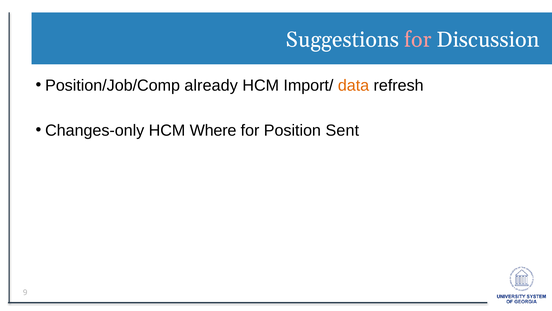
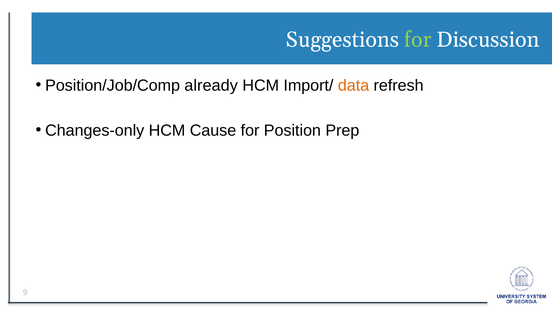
for colour: pink -> light green (418, 40)
Where: Where -> Cause (213, 130)
Sent: Sent -> Prep (342, 130)
